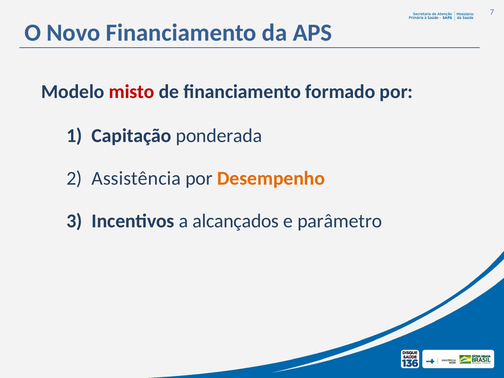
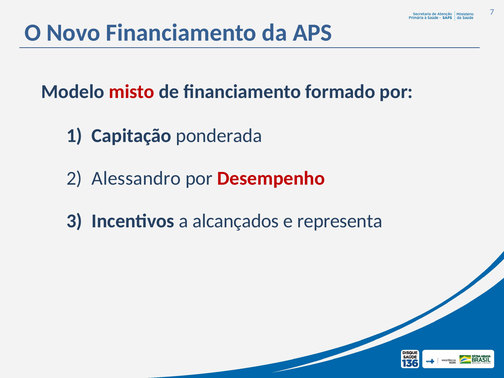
Assistência: Assistência -> Alessandro (136, 178)
Desempenho colour: orange -> red (271, 178)
parâmetro: parâmetro -> representa (340, 221)
